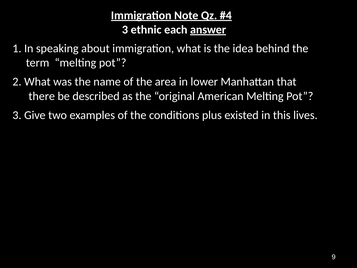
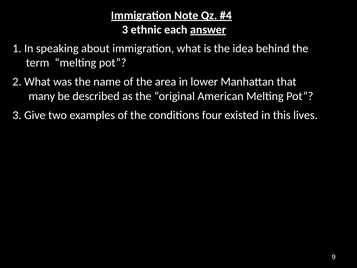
there: there -> many (42, 96)
plus: plus -> four (212, 115)
